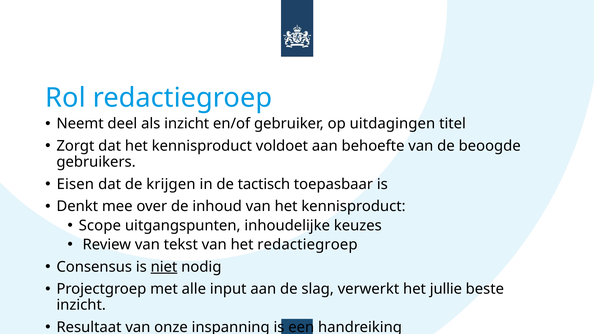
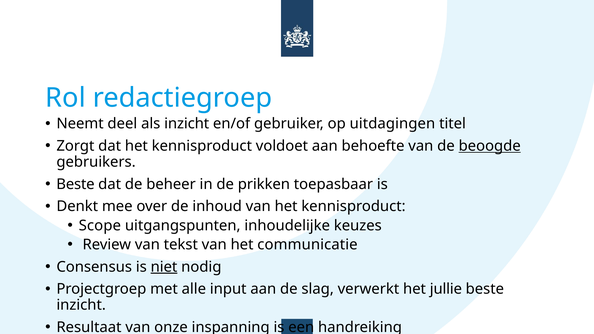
beoogde underline: none -> present (490, 146)
Eisen: Eisen -> Beste (75, 184)
krijgen: krijgen -> beheer (171, 184)
tactisch: tactisch -> prikken (264, 184)
het redactiegroep: redactiegroep -> communicatie (307, 245)
